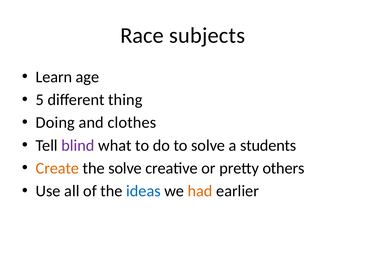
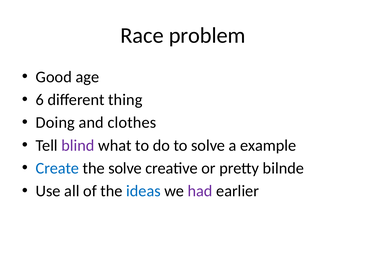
subjects: subjects -> problem (207, 35)
Learn: Learn -> Good (54, 77)
5: 5 -> 6 (40, 100)
students: students -> example (268, 145)
Create colour: orange -> blue (57, 168)
others: others -> bilnde (283, 168)
had colour: orange -> purple (200, 191)
